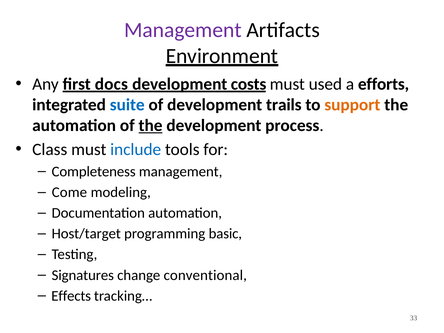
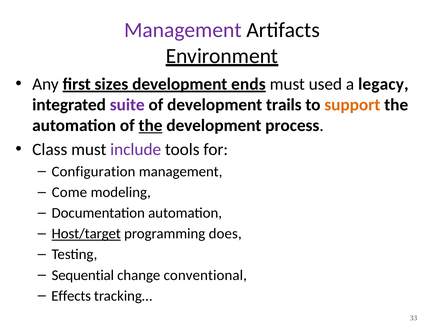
docs: docs -> sizes (111, 84)
costs: costs -> ends (248, 84)
efforts: efforts -> legacy (383, 84)
suite colour: blue -> purple (127, 105)
include colour: blue -> purple (136, 150)
Completeness: Completeness -> Configuration (94, 172)
Host/target underline: none -> present (86, 234)
basic: basic -> does (225, 234)
Signatures: Signatures -> Sequential (83, 275)
